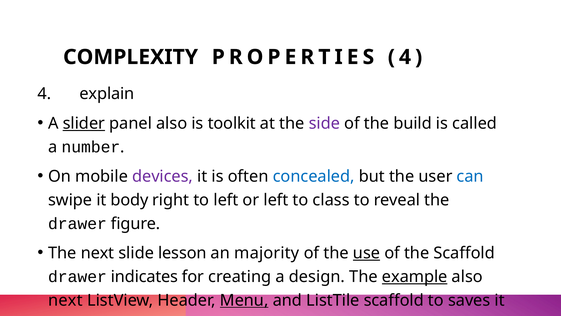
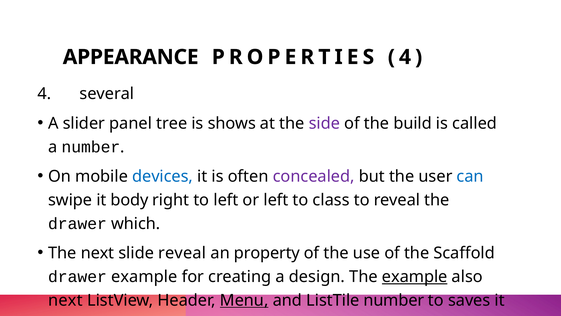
COMPLEXITY: COMPLEXITY -> APPEARANCE (131, 57)
explain: explain -> several (107, 94)
slider underline: present -> none (84, 123)
panel also: also -> tree (172, 123)
toolkit: toolkit -> shows (232, 123)
devices colour: purple -> blue (163, 176)
concealed colour: blue -> purple (314, 176)
figure: figure -> which (136, 223)
slide lesson: lesson -> reveal (182, 253)
majority: majority -> property (267, 253)
use underline: present -> none (367, 253)
drawer indicates: indicates -> example (144, 276)
ListTile scaffold: scaffold -> number (394, 300)
